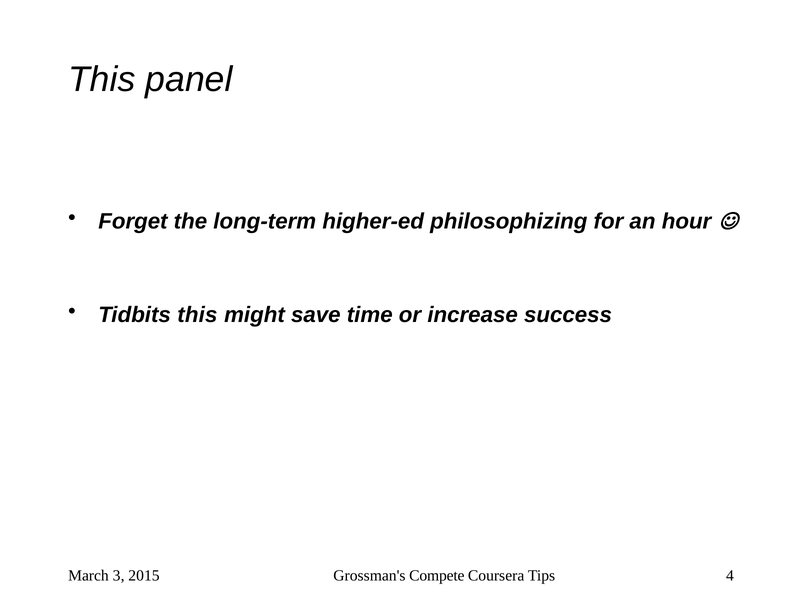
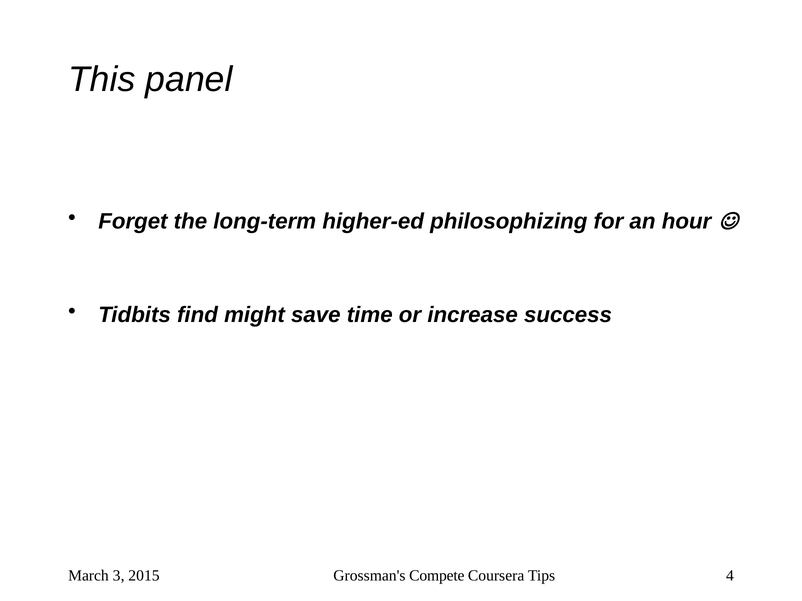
Tidbits this: this -> find (197, 315)
